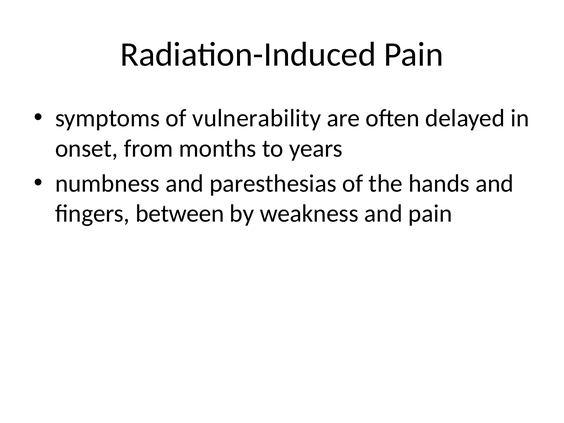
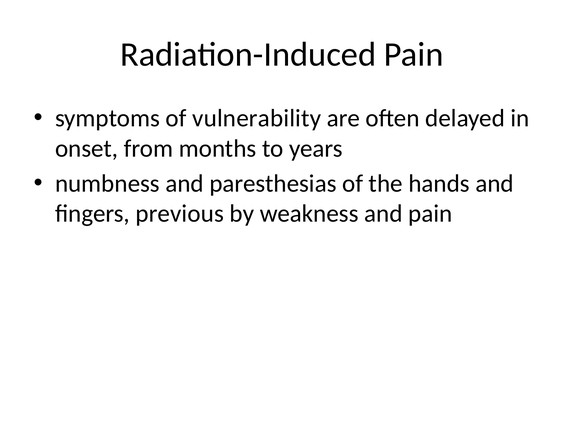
between: between -> previous (180, 214)
